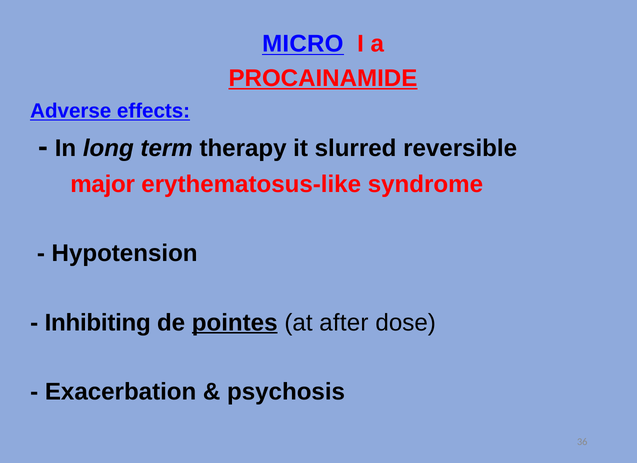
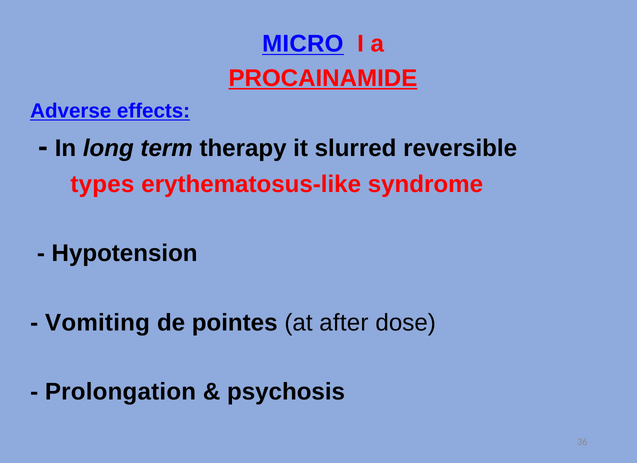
major: major -> types (102, 184)
Inhibiting: Inhibiting -> Vomiting (97, 323)
pointes underline: present -> none (235, 323)
Exacerbation: Exacerbation -> Prolongation (120, 392)
